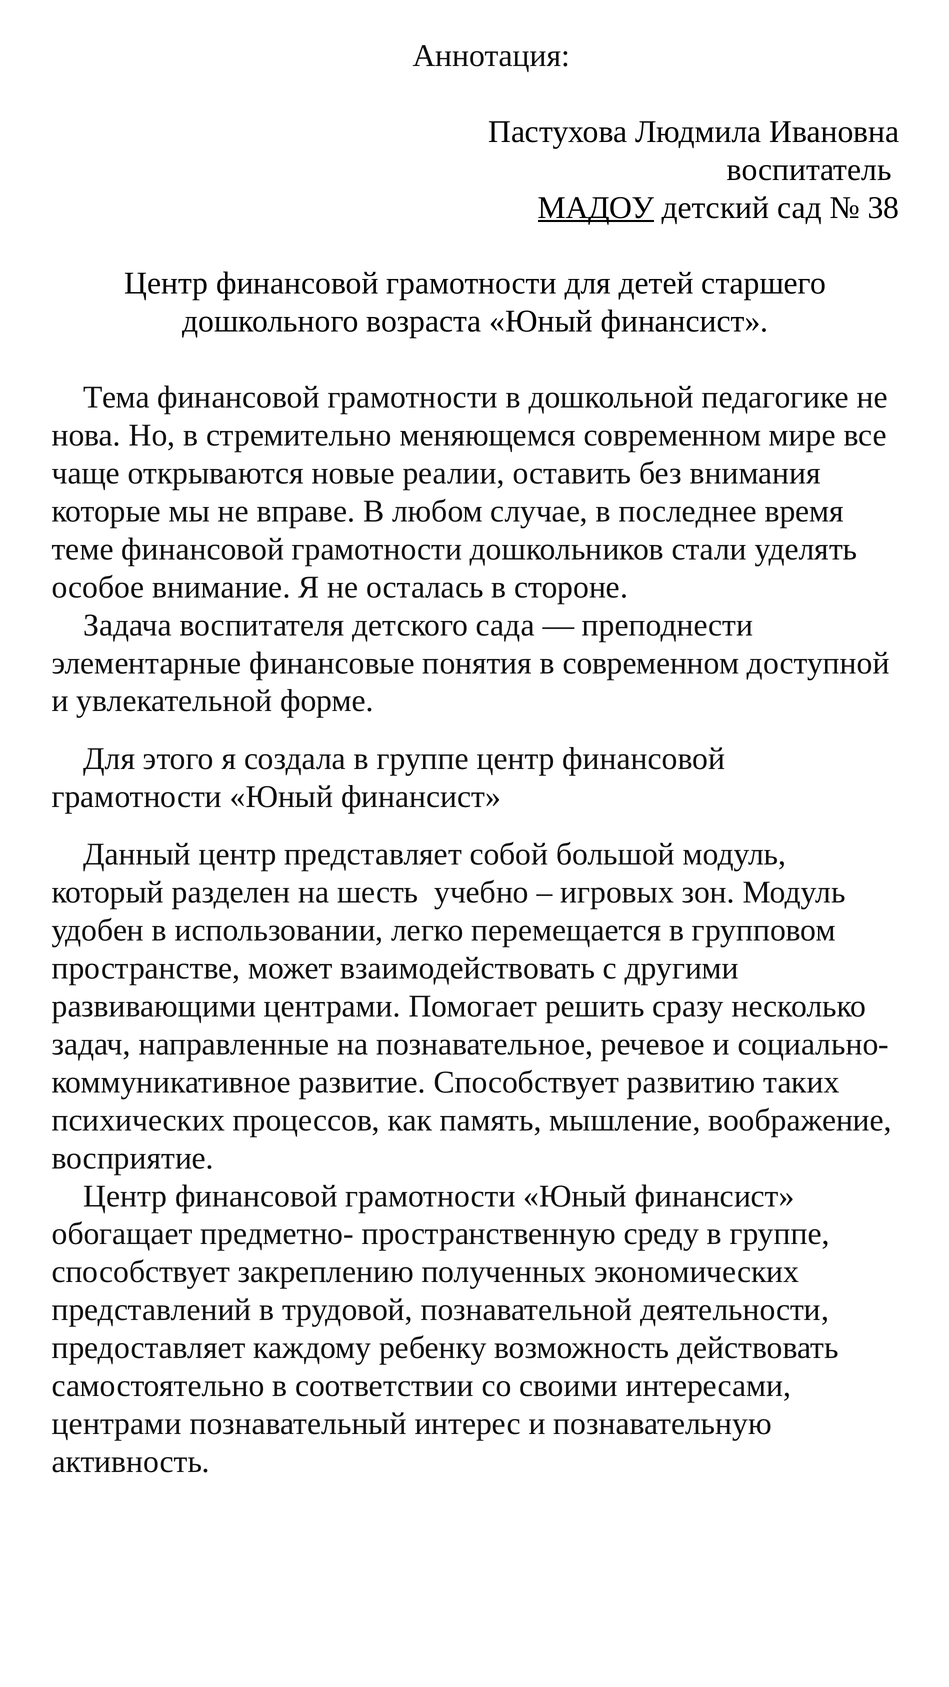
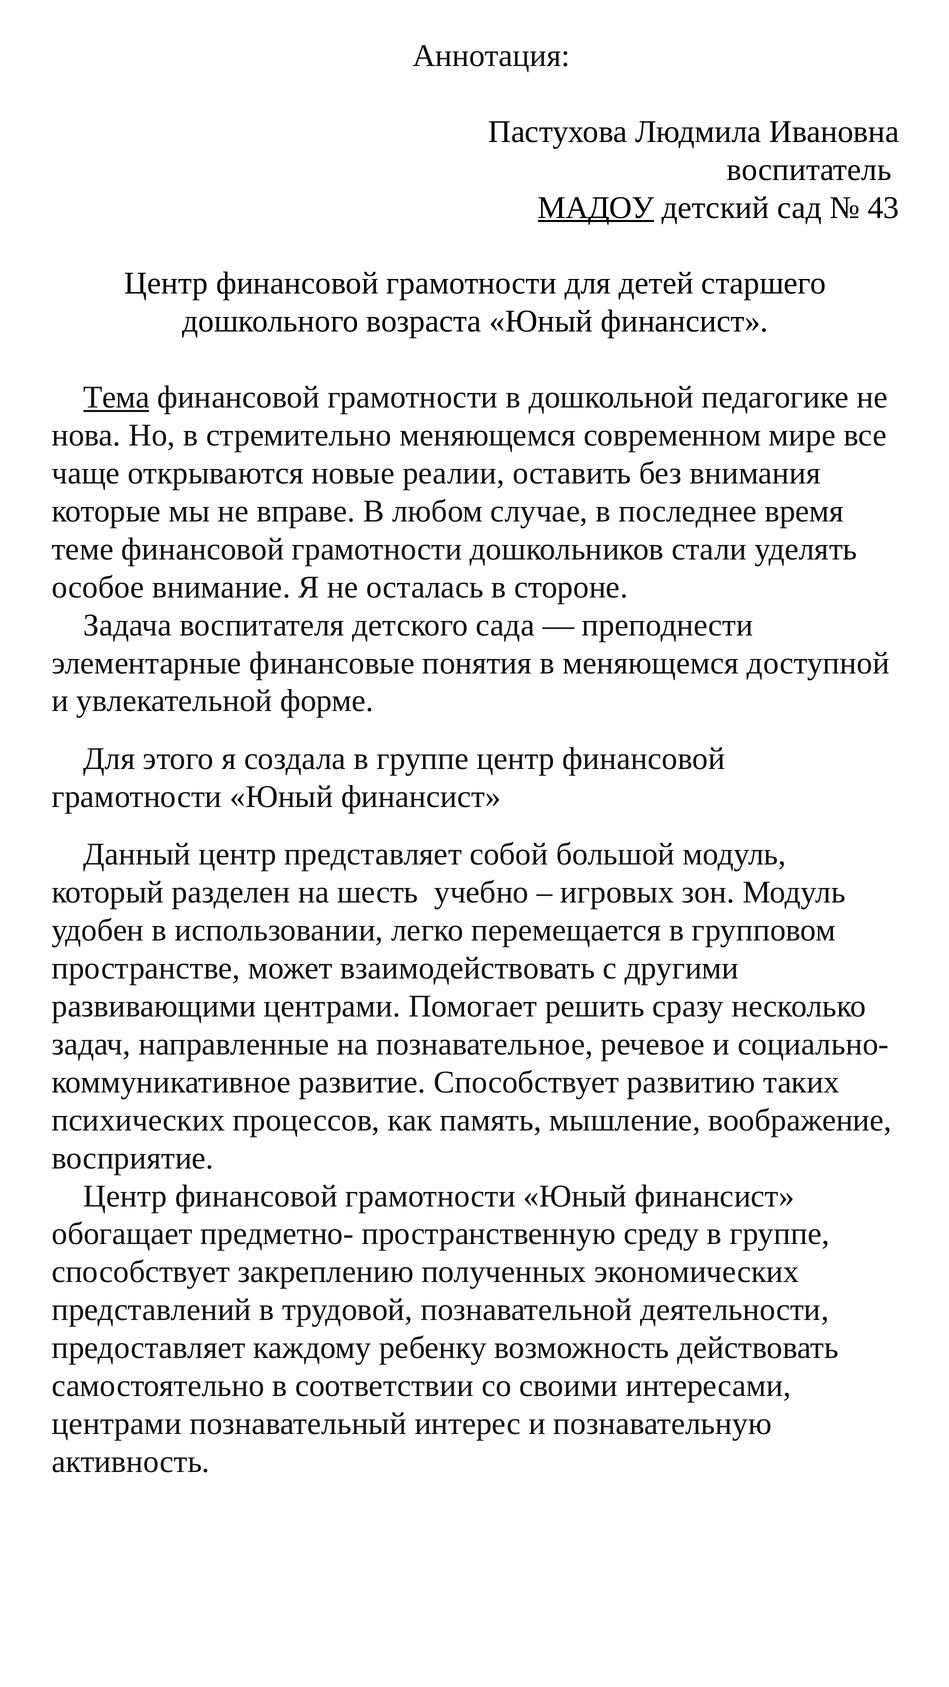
38: 38 -> 43 (883, 208)
Тема underline: none -> present (116, 397)
в современном: современном -> меняющемся (651, 663)
